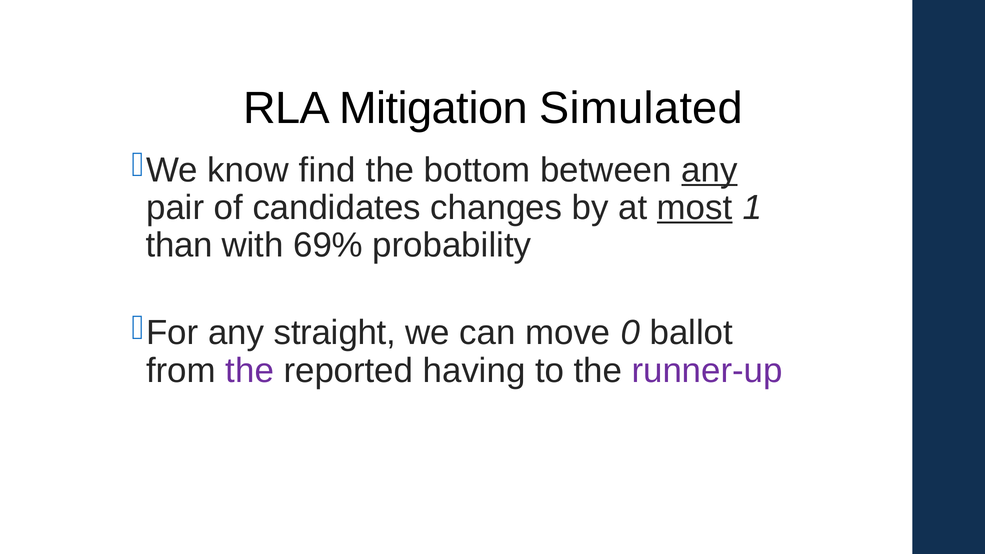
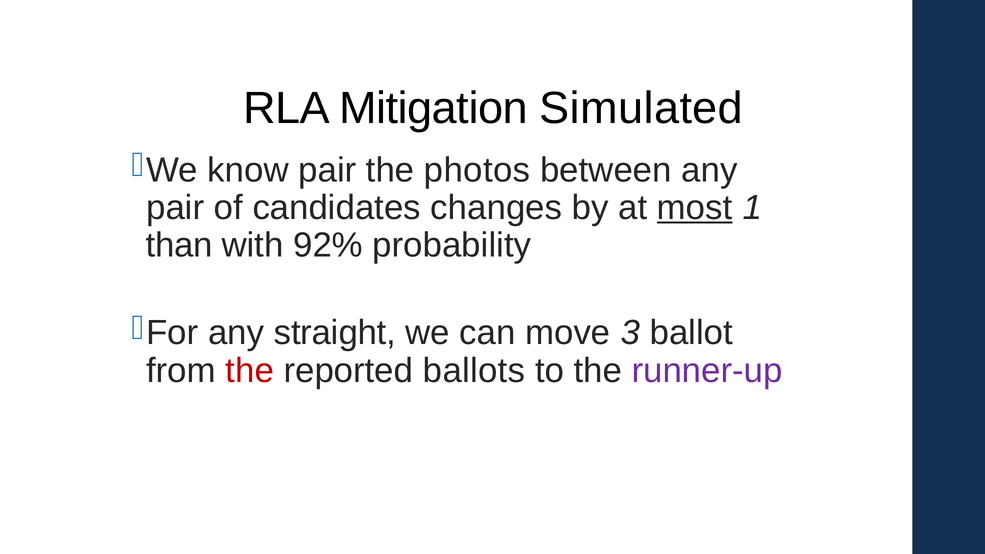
know find: find -> pair (327, 170)
bottom: bottom -> photos (477, 170)
any underline: present -> none (709, 170)
69%: 69% -> 92% (328, 245)
0: 0 -> 3 (630, 333)
the colour: purple -> red (250, 371)
having: having -> ballots (474, 371)
